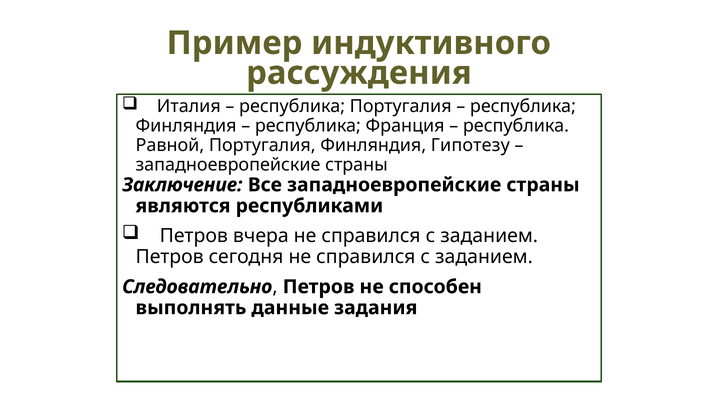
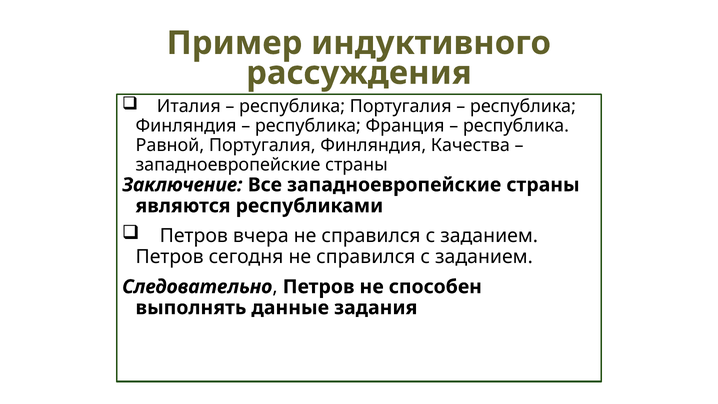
Гипотезу: Гипотезу -> Качества (470, 145)
